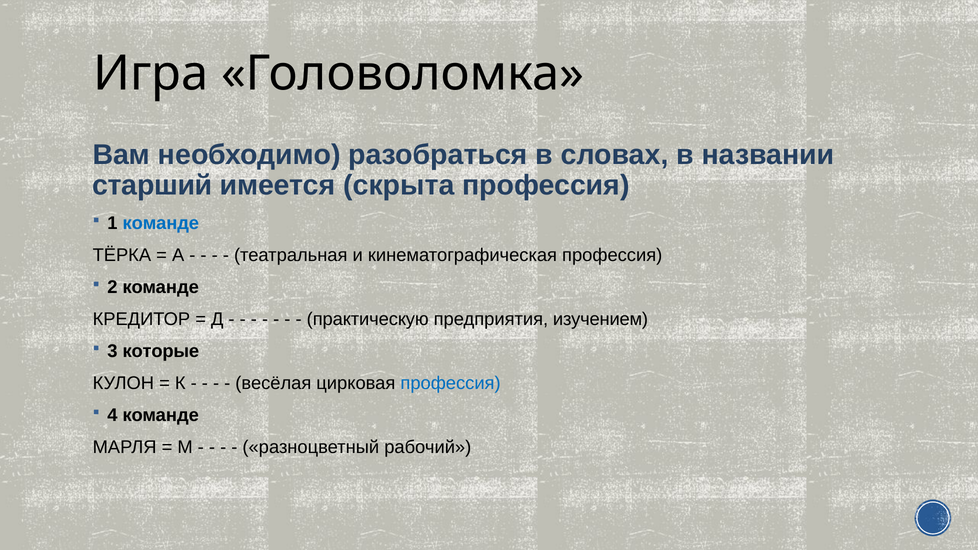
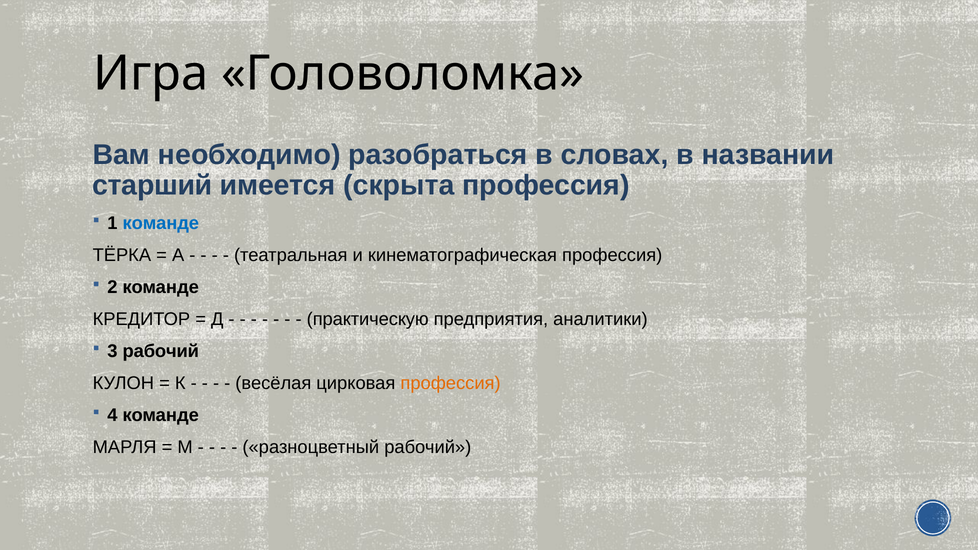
изучением: изучением -> аналитики (600, 319)
3 которые: которые -> рабочий (161, 351)
профессия colour: blue -> orange (451, 383)
